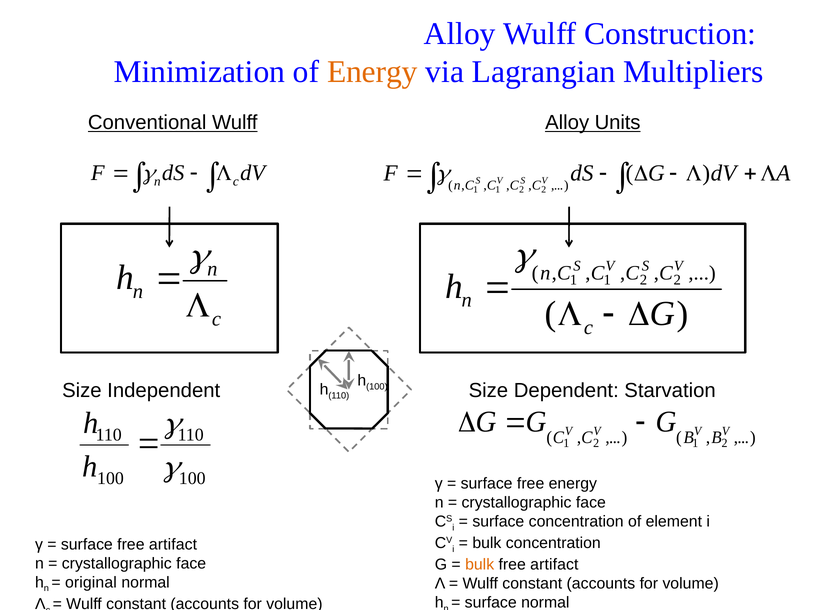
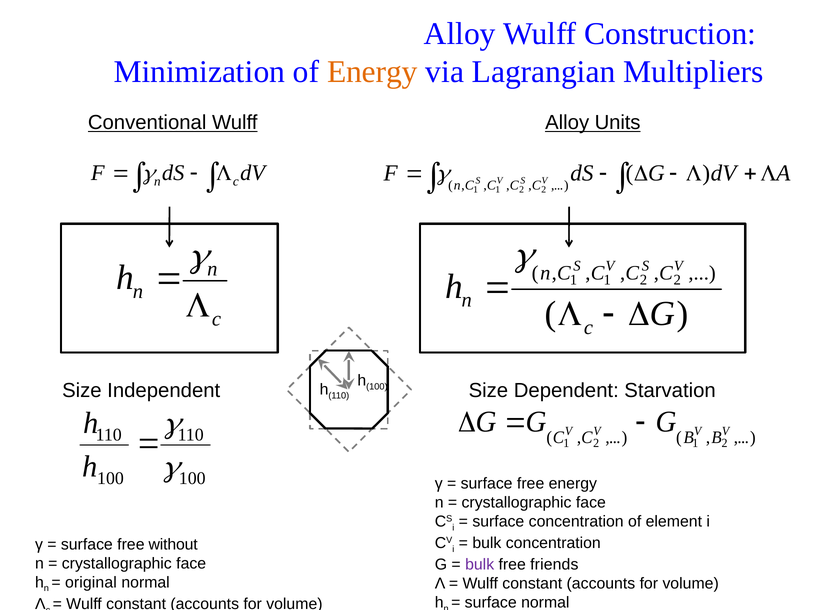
surface free artifact: artifact -> without (173, 544)
bulk colour: orange -> purple (480, 564)
artifact: artifact -> friends (554, 564)
